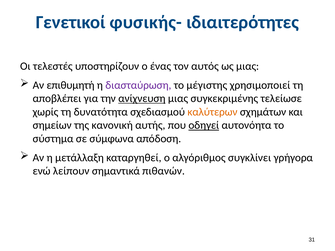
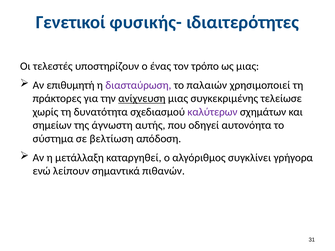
αυτός: αυτός -> τρόπο (205, 66)
μέγιστης: μέγιστης -> παλαιών (207, 85)
αποβλέπει: αποβλέπει -> πράκτορες (57, 99)
καλύτερων colour: orange -> purple (212, 112)
κανονική: κανονική -> άγνωστη (112, 125)
οδηγεί underline: present -> none (204, 125)
σύμφωνα: σύμφωνα -> βελτίωση (112, 139)
